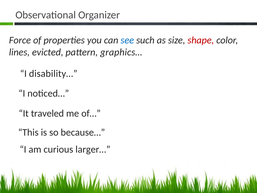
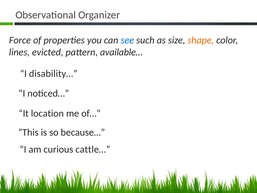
shape colour: red -> orange (201, 40)
graphics…: graphics… -> available… (121, 52)
traveled: traveled -> location (47, 113)
larger…: larger… -> cattle… (93, 149)
